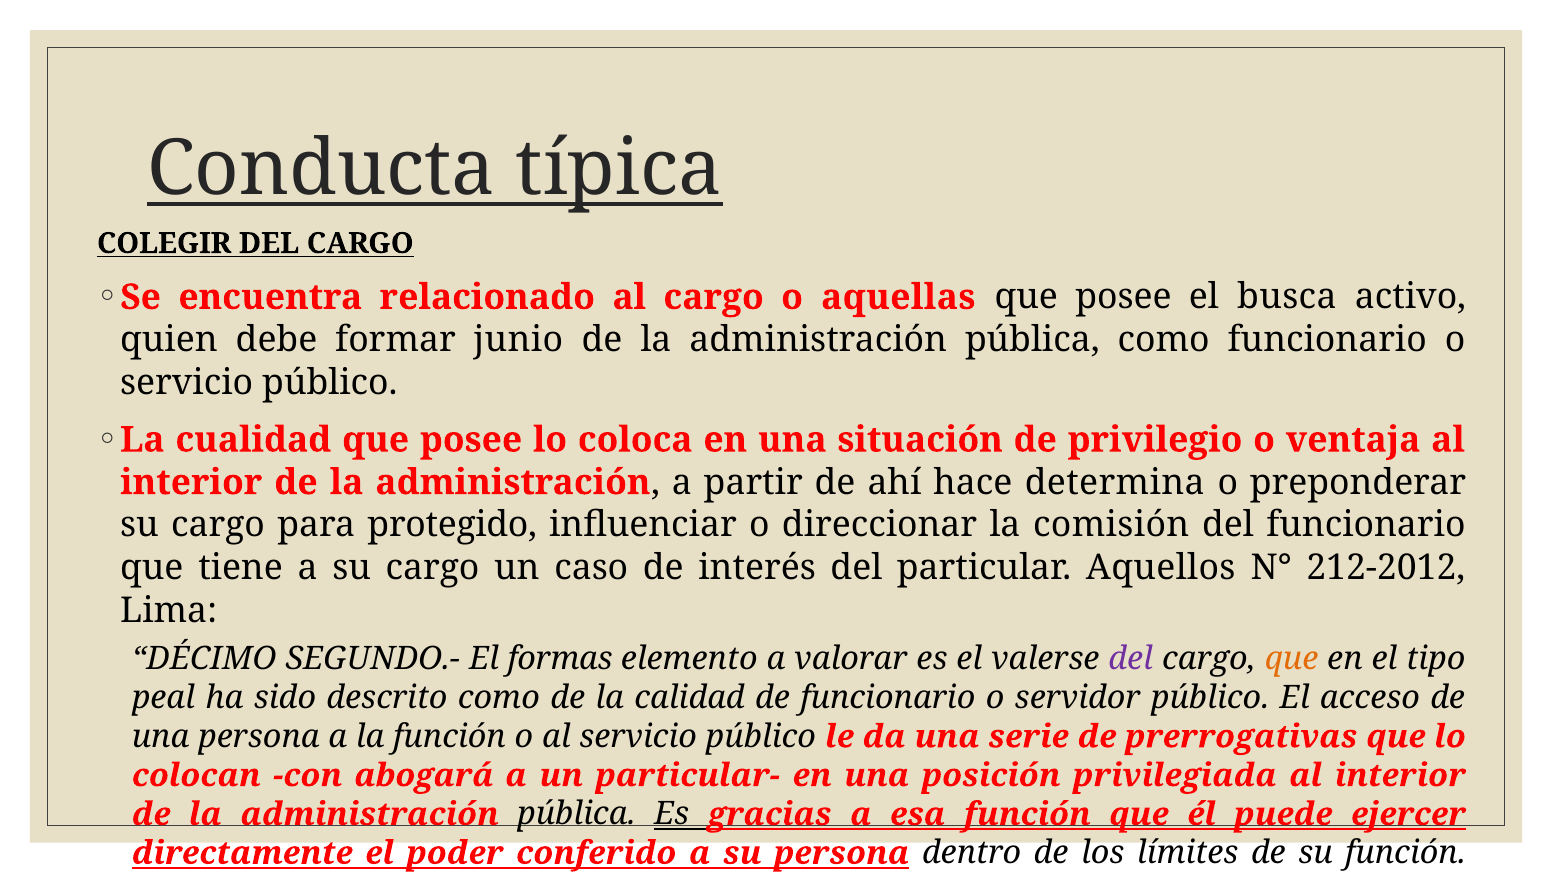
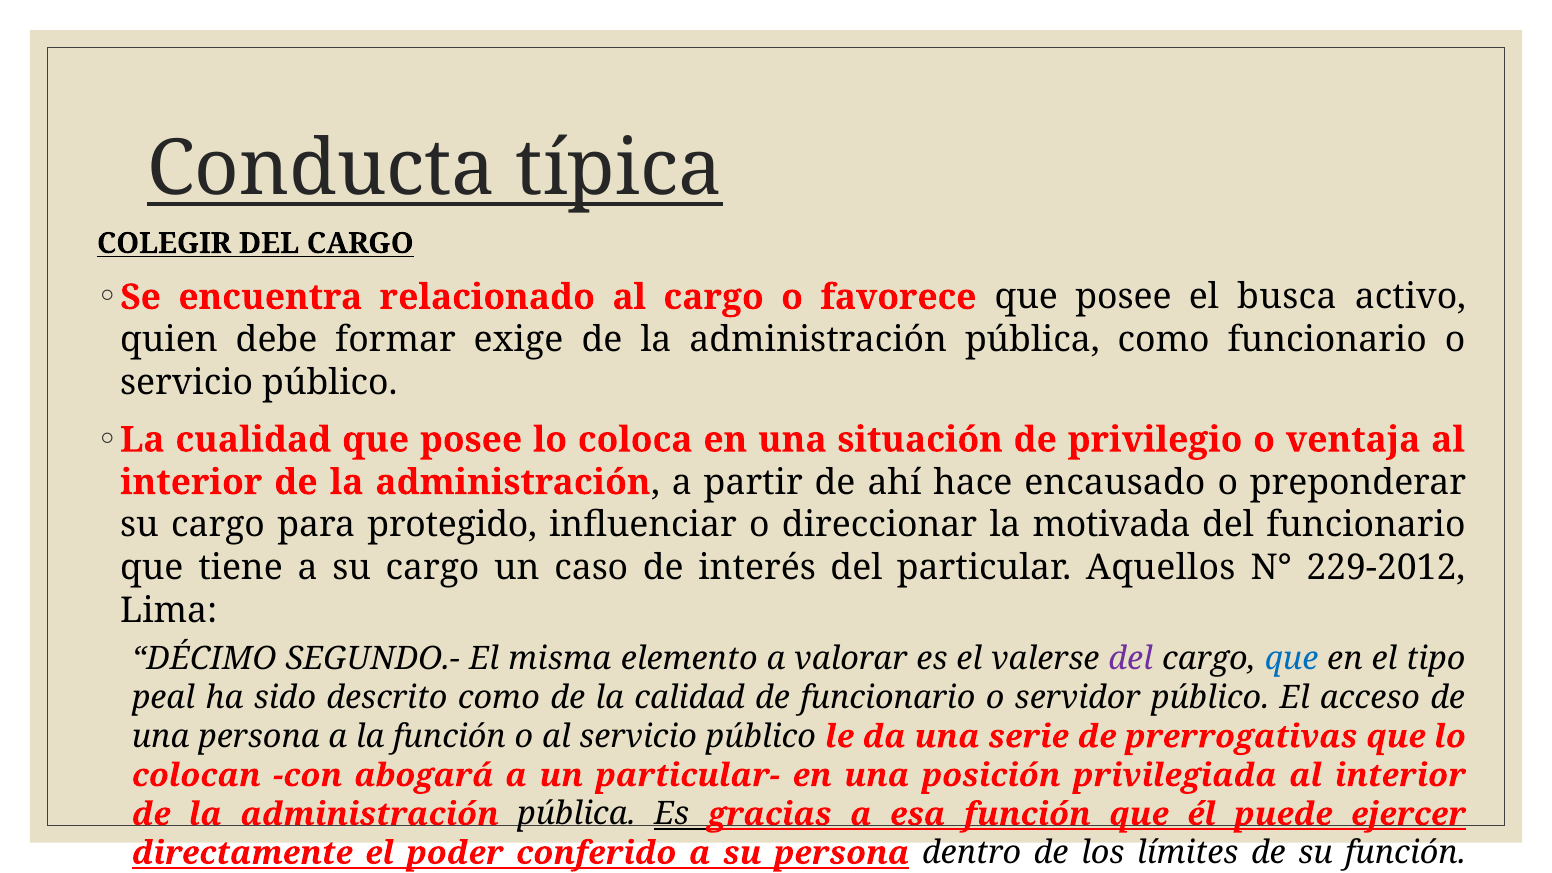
aquellas: aquellas -> favorece (898, 297)
junio: junio -> exige (519, 340)
determina: determina -> encausado (1115, 482)
comisión: comisión -> motivada (1112, 525)
212-2012: 212-2012 -> 229-2012 (1386, 568)
formas: formas -> misma (560, 659)
que colour: orange -> blue (1291, 659)
